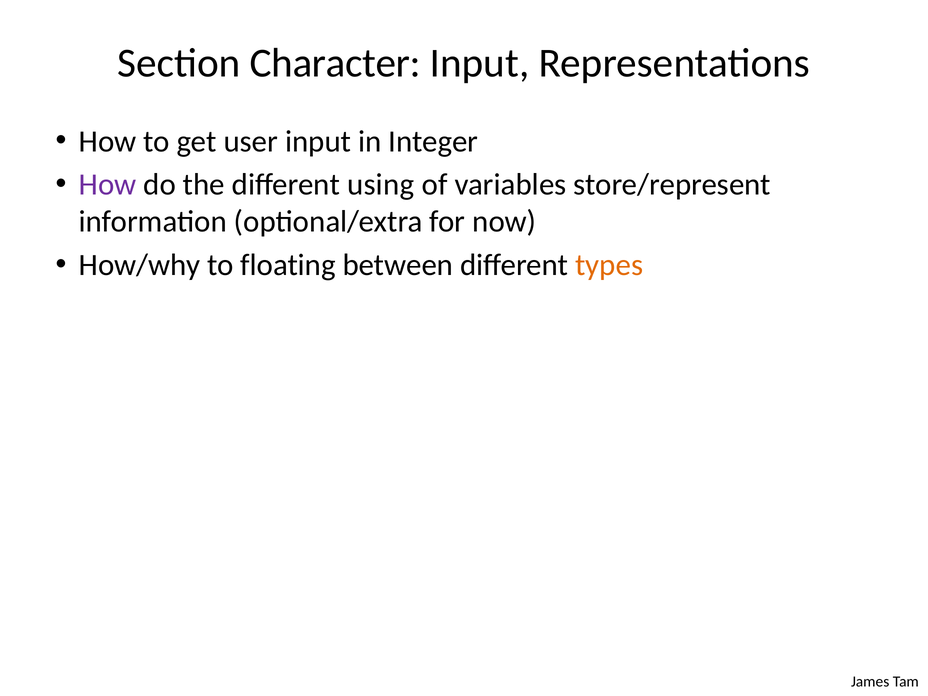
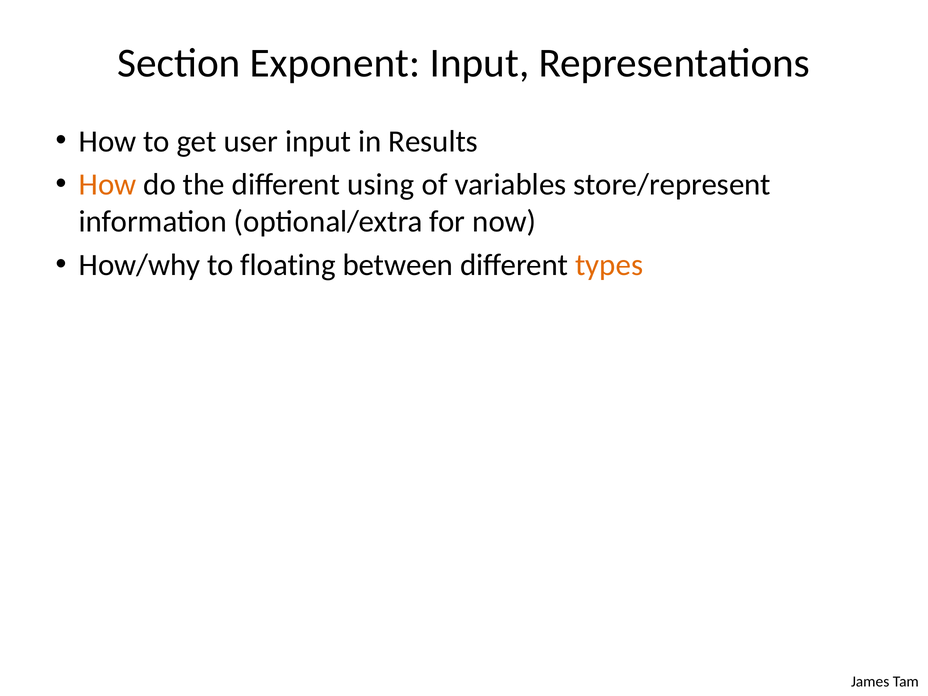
Character: Character -> Exponent (335, 63)
Integer: Integer -> Results (433, 141)
How colour: purple -> orange (108, 185)
